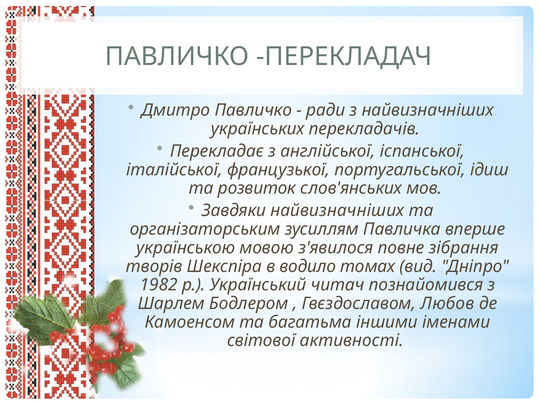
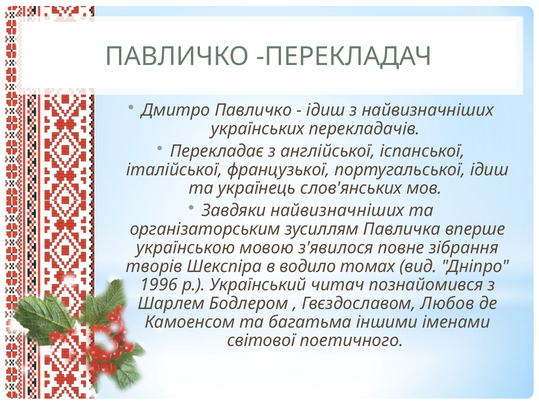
ради: ради -> ідиш (326, 110)
розвиток: розвиток -> українець (257, 188)
1982: 1982 -> 1996 (159, 285)
активності: активності -> поетичного (352, 341)
